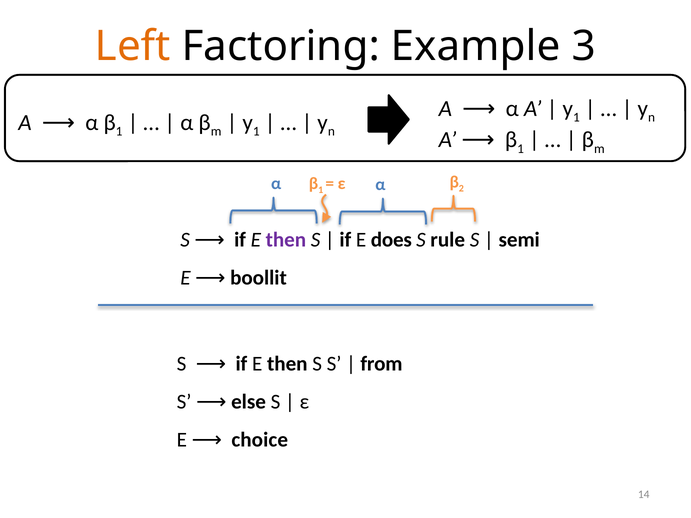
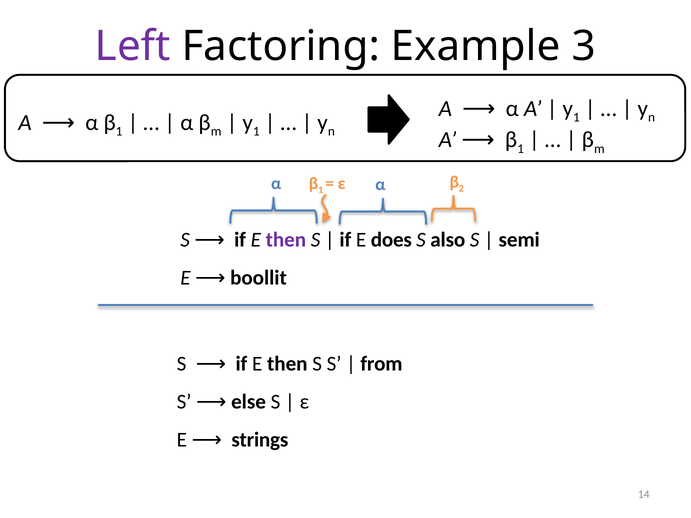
Left colour: orange -> purple (133, 46)
rule: rule -> also (448, 240)
choice: choice -> strings (260, 440)
